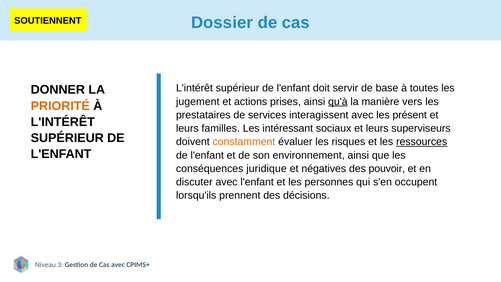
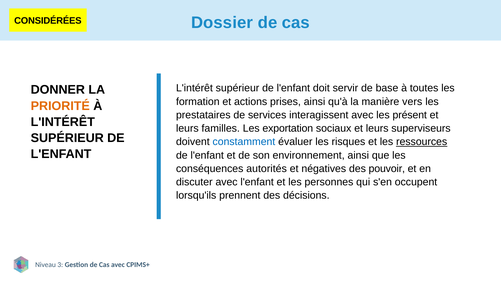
SOUTIENNENT: SOUTIENNENT -> CONSIDÉRÉES (48, 21)
jugement: jugement -> formation (198, 102)
qu'à underline: present -> none (338, 102)
intéressant: intéressant -> exportation (288, 128)
constamment colour: orange -> blue (244, 142)
juridique: juridique -> autorités (267, 169)
